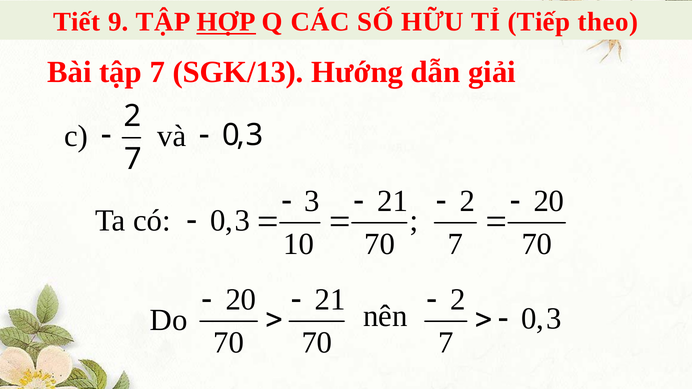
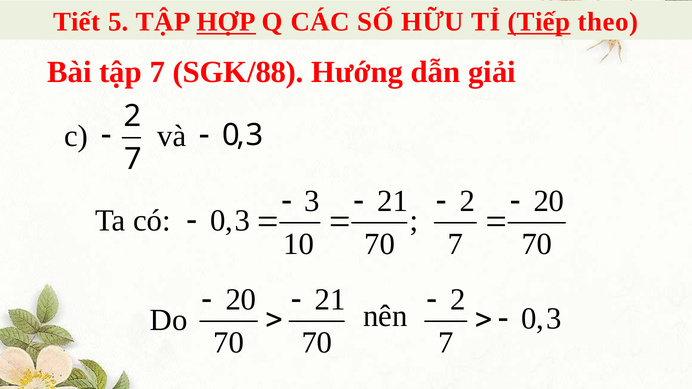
9: 9 -> 5 (118, 22)
Tiếp underline: none -> present (539, 22)
SGK/13: SGK/13 -> SGK/88 (238, 72)
